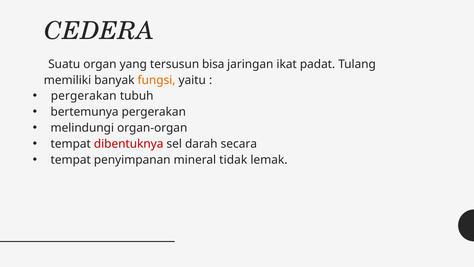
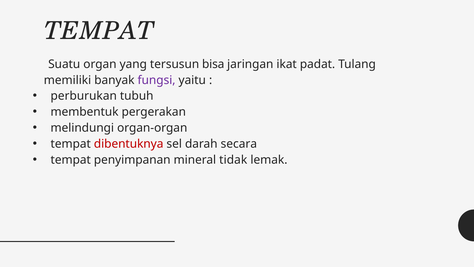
CEDERA: CEDERA -> TEMPAT (99, 31)
fungsi colour: orange -> purple (157, 80)
pergerakan: pergerakan -> perburukan (84, 96)
bertemunya: bertemunya -> membentuk (85, 112)
